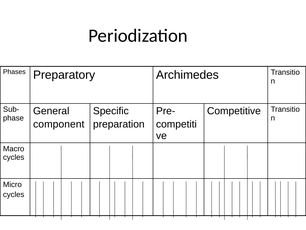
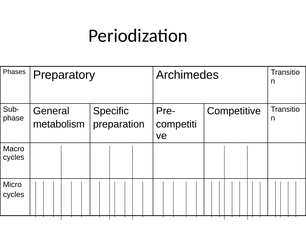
component: component -> metabolism (59, 124)
